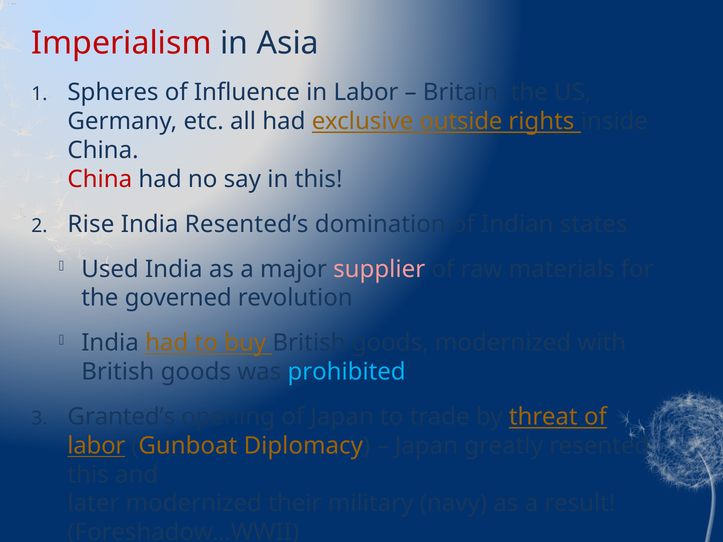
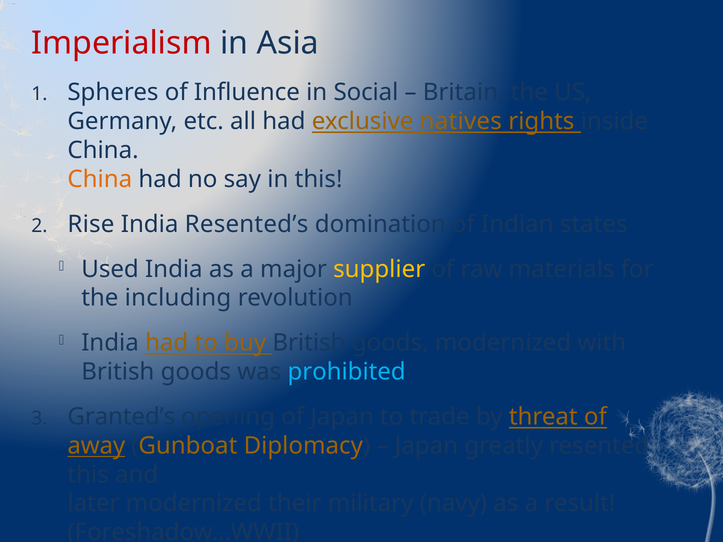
in Labor: Labor -> Social (366, 92)
outside: outside -> natives (461, 121)
China colour: red -> orange (100, 179)
supplier colour: pink -> yellow (379, 269)
governed: governed -> including (178, 298)
labor: labor -> away (96, 446)
